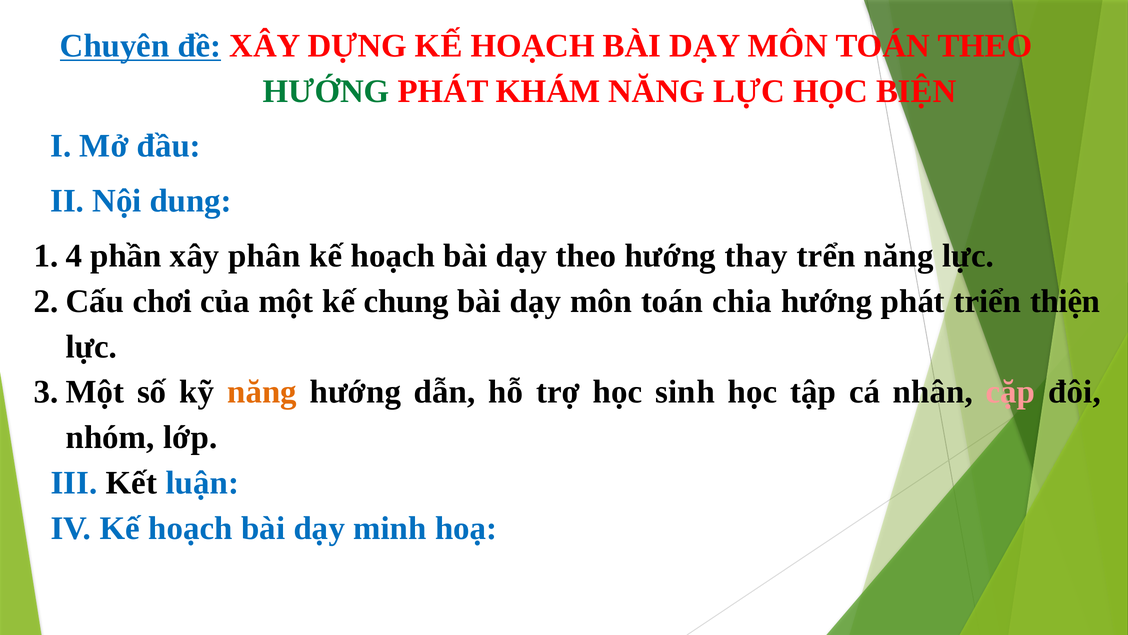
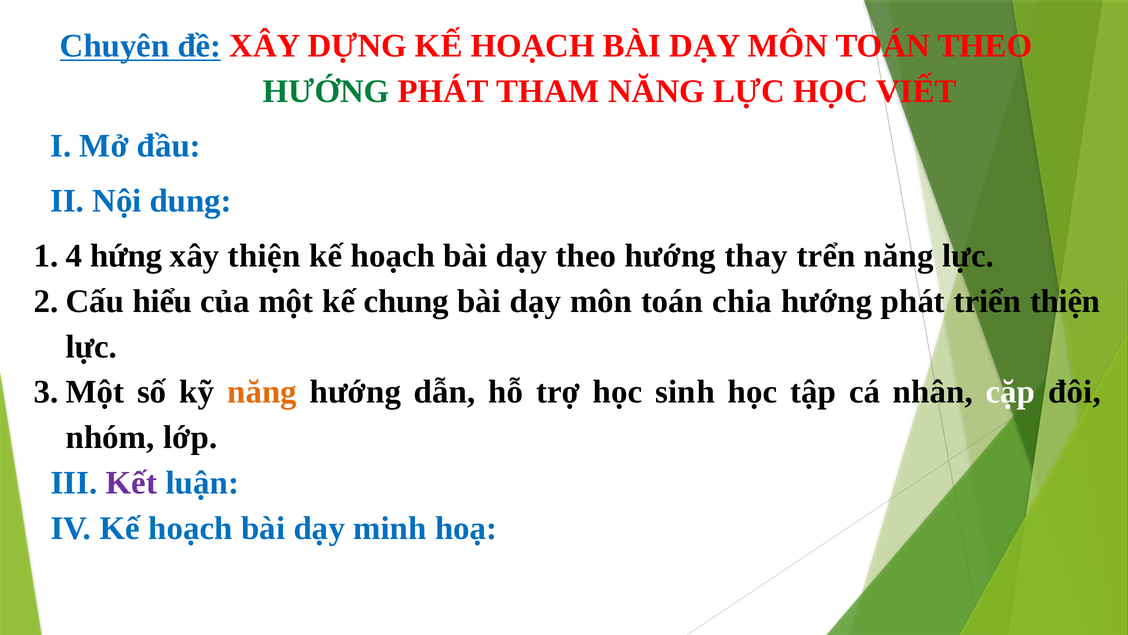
KHÁM: KHÁM -> THAM (548, 91)
BIỆN: BIỆN -> VIẾT (916, 91)
phần: phần -> hứng (126, 256)
xây phân: phân -> thiện (264, 256)
chơi: chơi -> hiểu (162, 301)
cặp colour: pink -> white (1010, 392)
Kết colour: black -> purple (131, 483)
